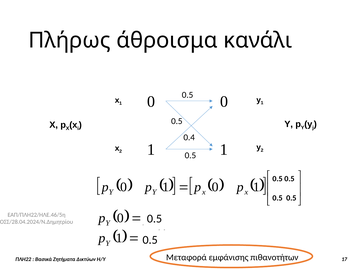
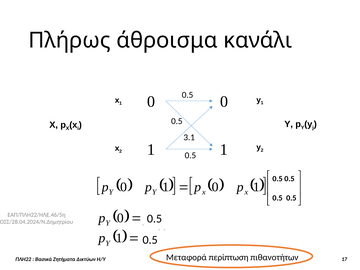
0.4: 0.4 -> 3.1 (189, 137)
εμφάνισης: εμφάνισης -> περίπτωση (229, 257)
